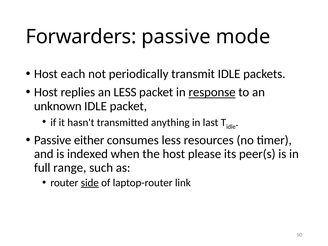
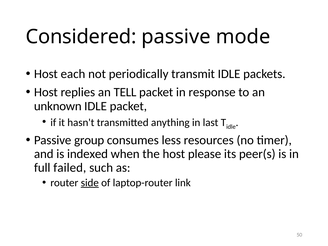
Forwarders: Forwarders -> Considered (81, 37)
an LESS: LESS -> TELL (125, 92)
response underline: present -> none (212, 92)
either: either -> group (89, 140)
range: range -> failed (70, 168)
